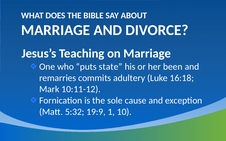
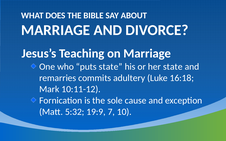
her been: been -> state (173, 67)
1: 1 -> 7 (111, 112)
